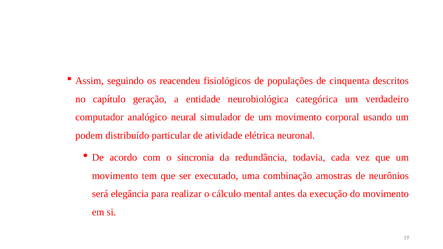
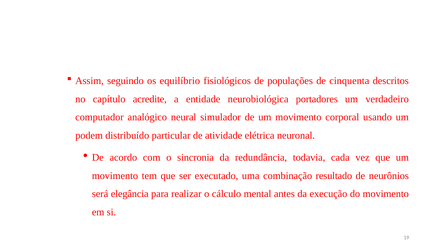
reacendeu: reacendeu -> equilíbrio (180, 81)
geração: geração -> acredite (150, 99)
categórica: categórica -> portadores (317, 99)
amostras: amostras -> resultado (334, 176)
